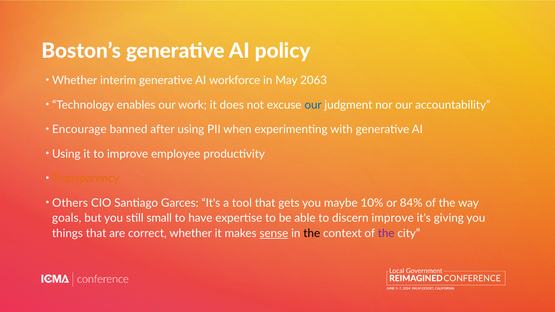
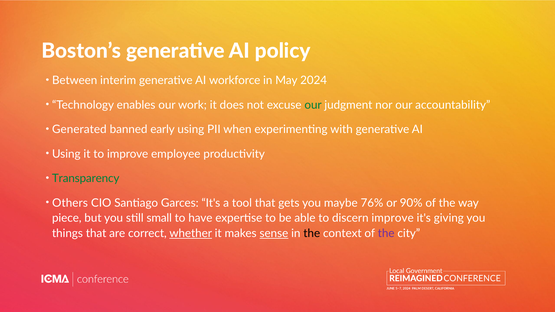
Whether: Whether -> Between (75, 80)
2063: 2063 -> 2024 (314, 80)
our colour: blue -> green (313, 105)
Encourage: Encourage -> Generated (79, 129)
after: after -> early (163, 129)
Transparency colour: orange -> green (86, 178)
10%: 10% -> 76% (372, 203)
84%: 84% -> 90% (411, 203)
goals: goals -> piece (67, 218)
whether underline: none -> present (191, 233)
